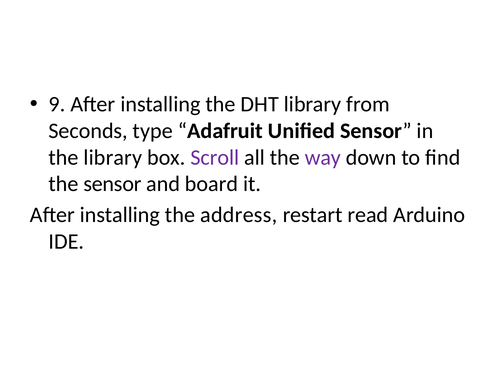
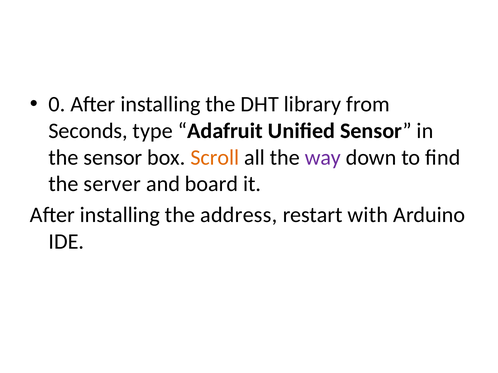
9: 9 -> 0 (57, 104)
the library: library -> sensor (113, 158)
Scroll colour: purple -> orange (215, 158)
the sensor: sensor -> server (112, 184)
read: read -> with (368, 215)
